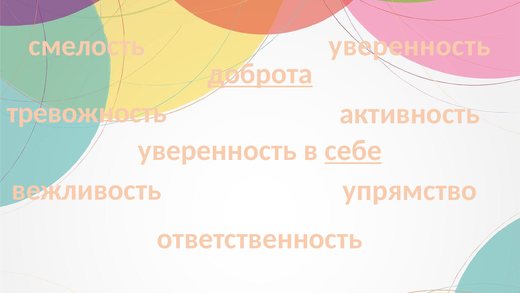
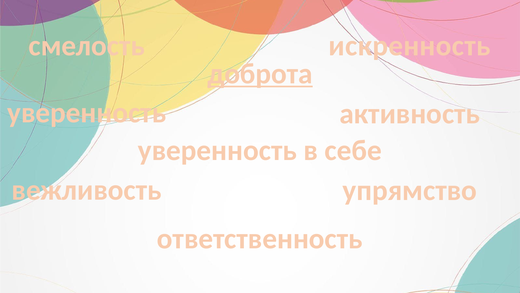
смелость уверенность: уверенность -> искренность (410, 46)
тревожность: тревожность -> уверенность (87, 113)
себе underline: present -> none (353, 150)
